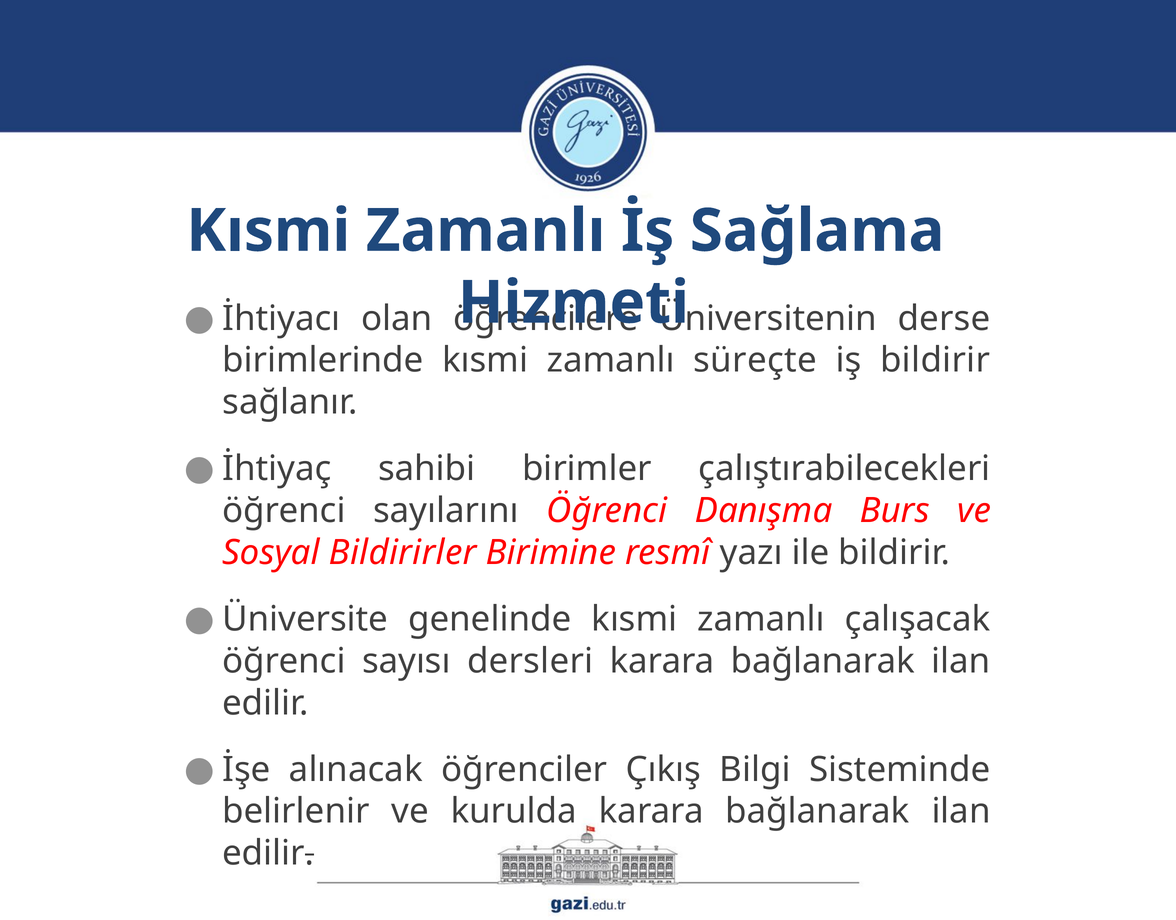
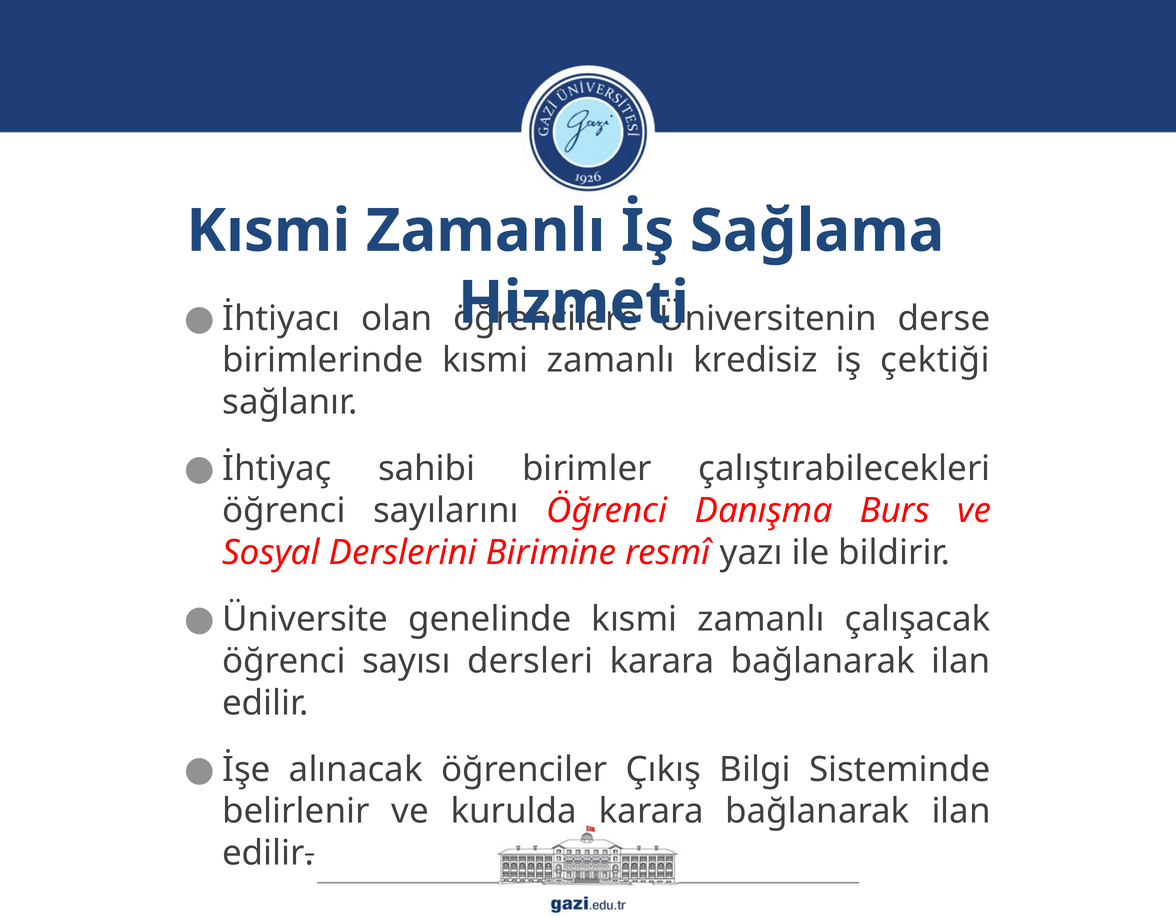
süreçte: süreçte -> kredisiz (755, 360)
iş bildirir: bildirir -> çektiği (935, 360)
Bildirirler: Bildirirler -> Derslerini (403, 553)
